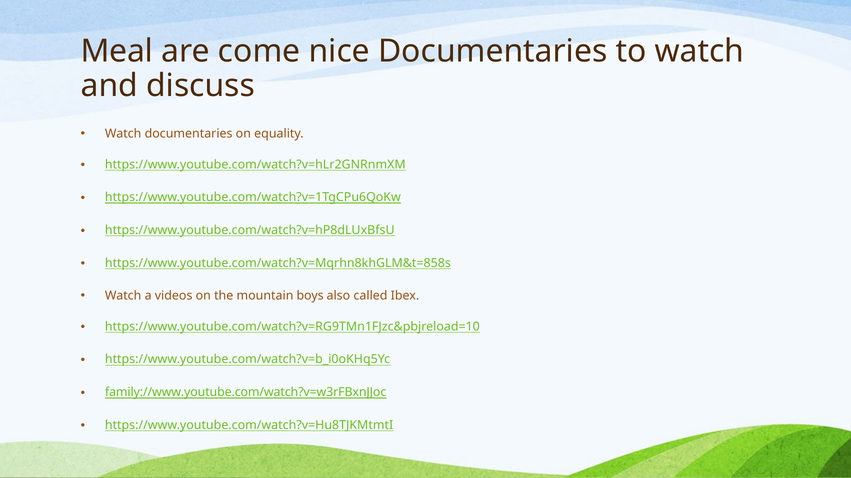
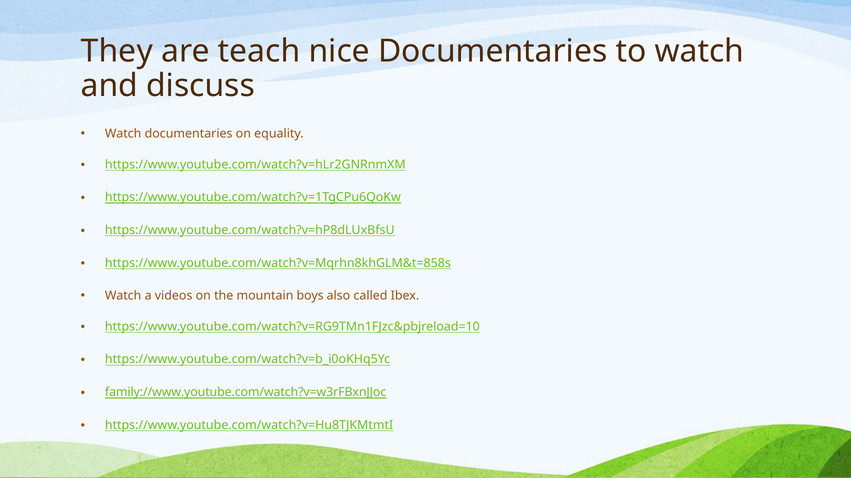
Meal: Meal -> They (117, 51)
come: come -> teach (259, 51)
